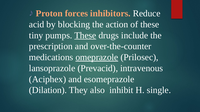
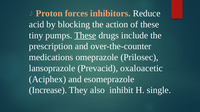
omeprazole underline: present -> none (97, 58)
intravenous: intravenous -> oxaloacetic (142, 69)
Dilation: Dilation -> Increase (48, 91)
